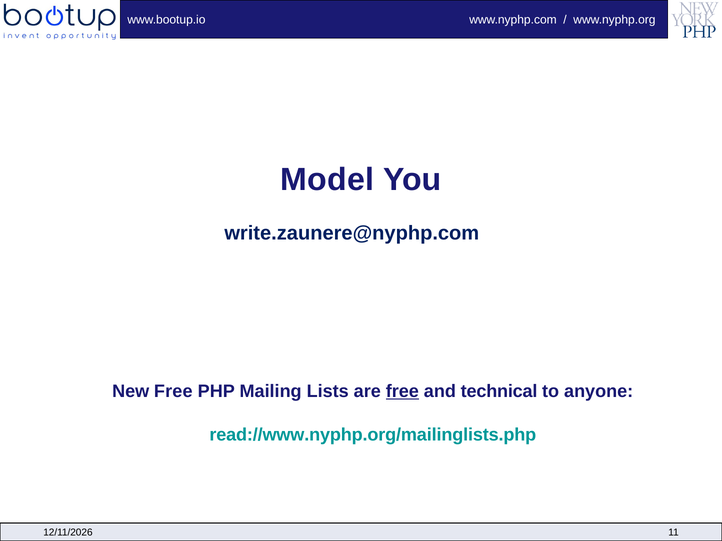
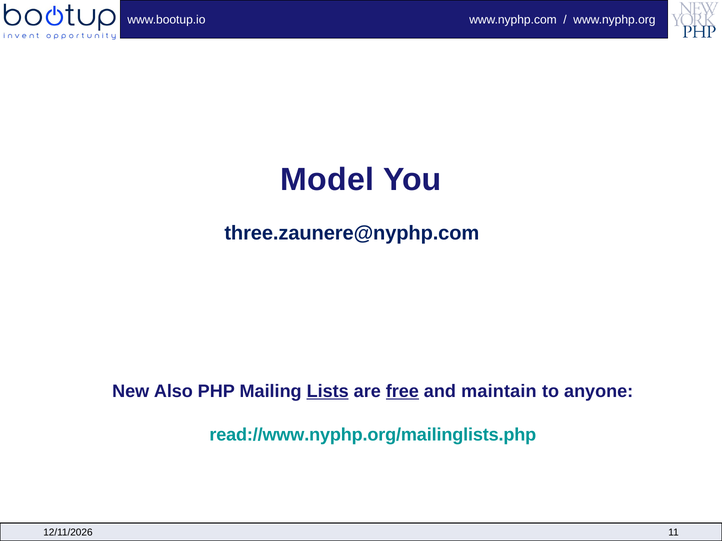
write.zaunere@nyphp.com: write.zaunere@nyphp.com -> three.zaunere@nyphp.com (352, 234)
New Free: Free -> Also (173, 392)
Lists underline: none -> present (328, 392)
technical: technical -> maintain (499, 392)
